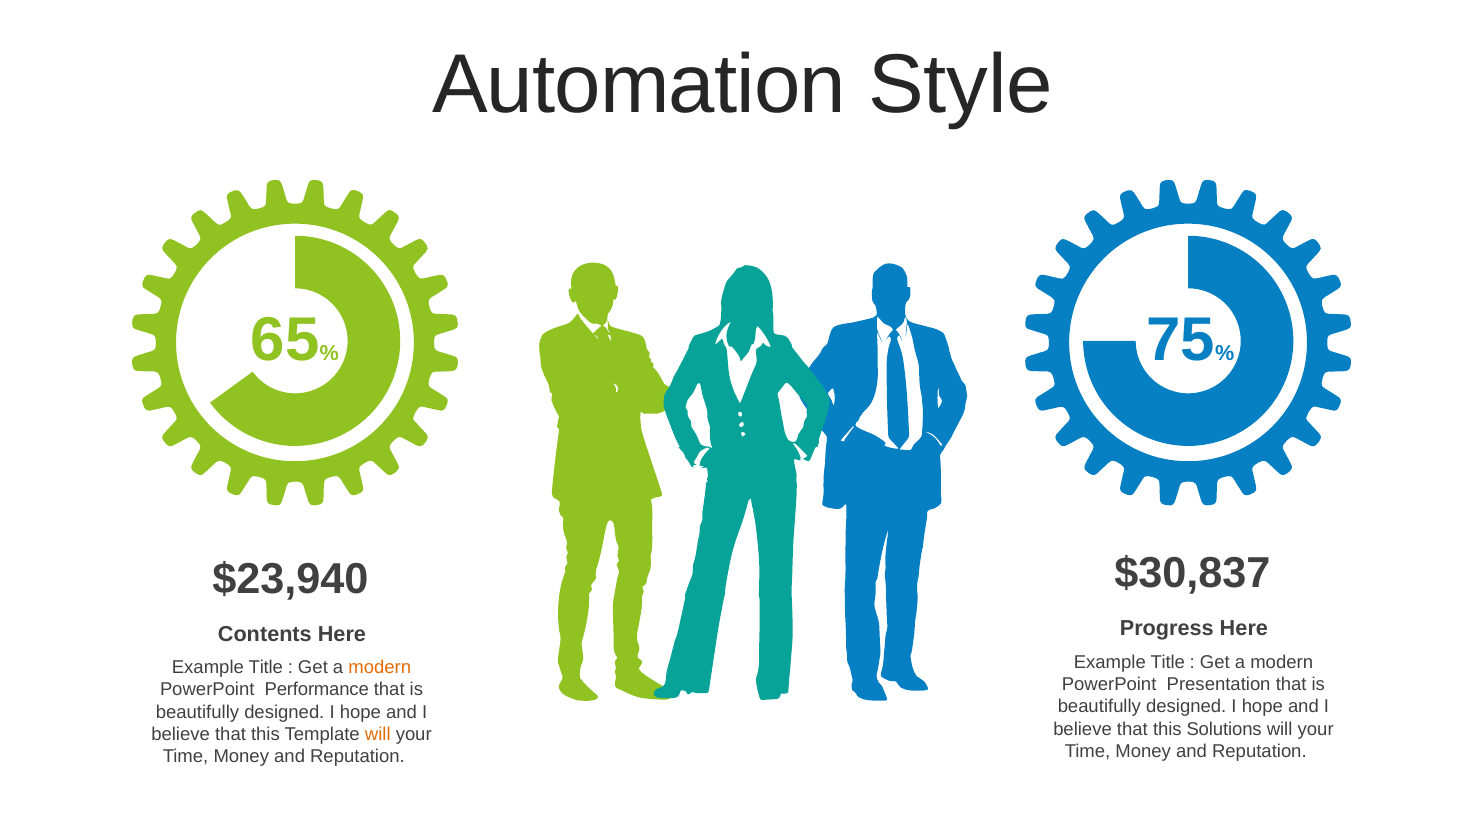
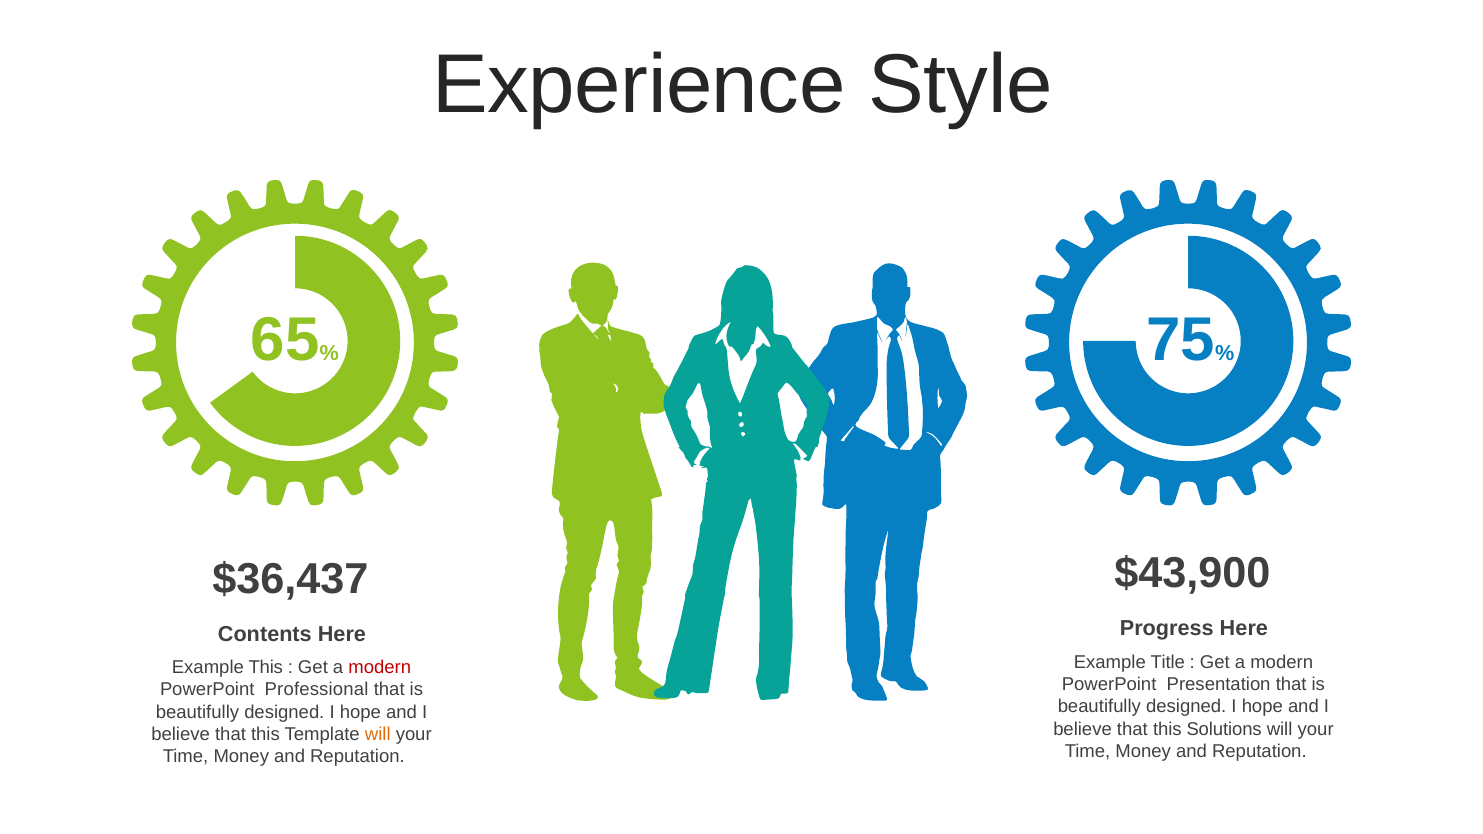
Automation: Automation -> Experience (639, 85)
$30,837: $30,837 -> $43,900 (1192, 574)
$23,940: $23,940 -> $36,437 (290, 579)
Title: Title -> This (266, 668)
modern colour: orange -> red (380, 668)
Performance: Performance -> Professional (317, 690)
